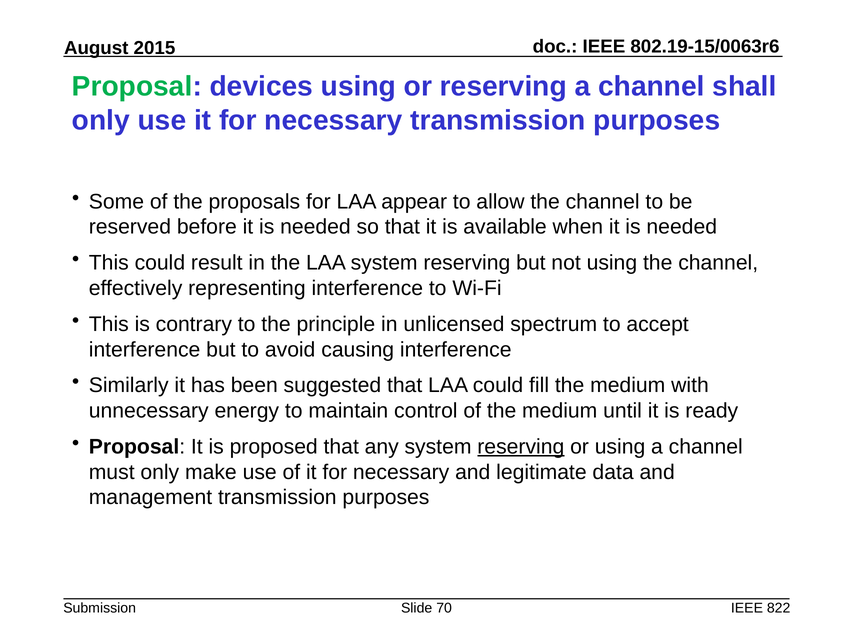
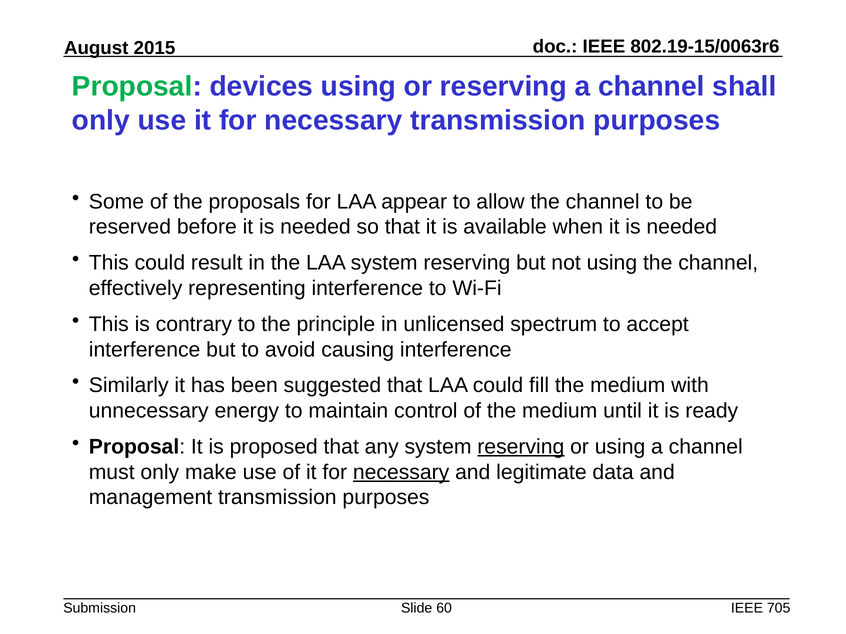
necessary underline: none -> present (401, 473)
70: 70 -> 60 (444, 609)
822: 822 -> 705 (779, 609)
